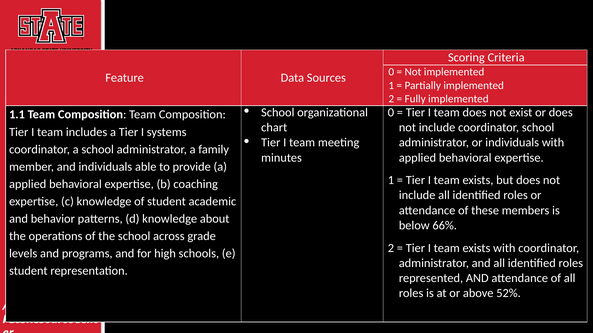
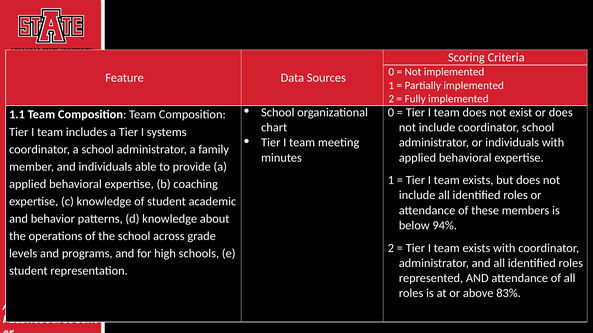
66%: 66% -> 94% (445, 226)
52%: 52% -> 83% (509, 294)
